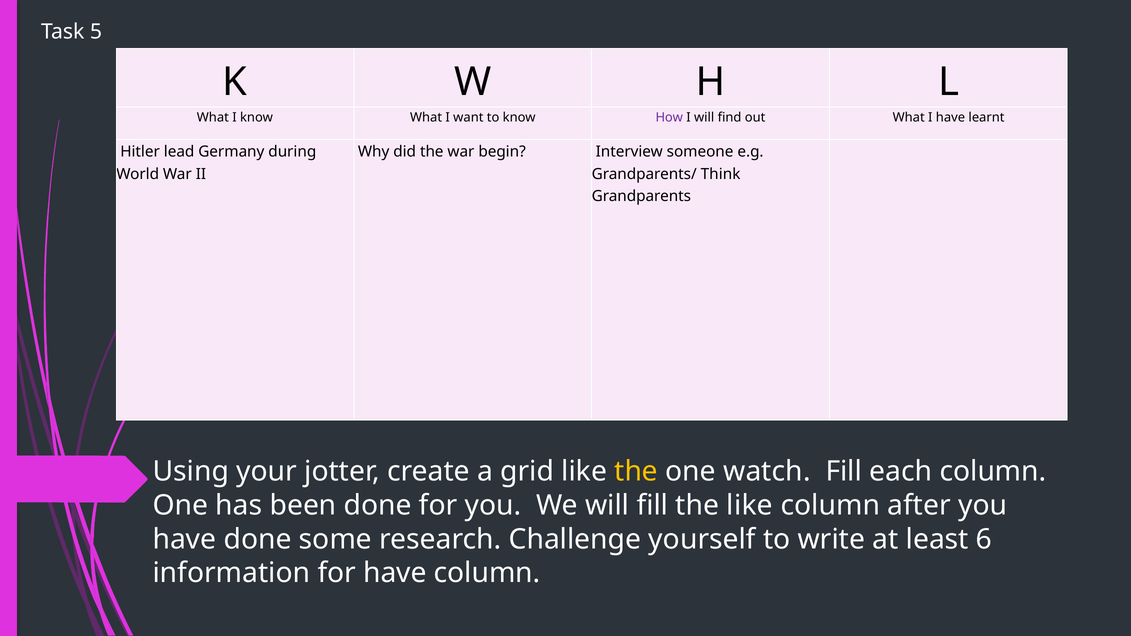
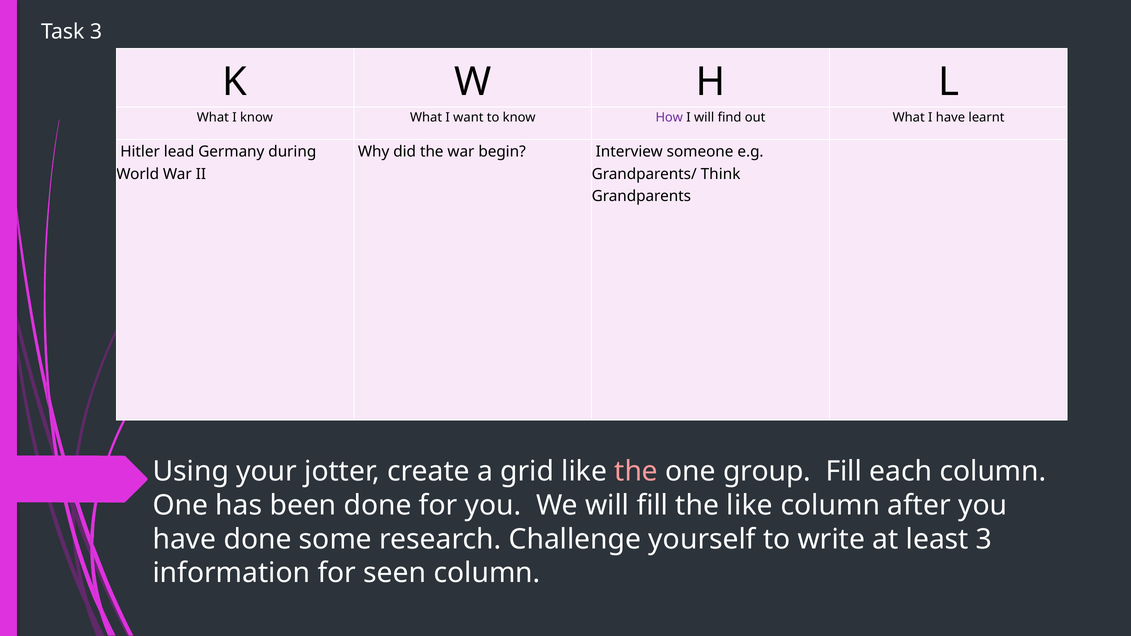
Task 5: 5 -> 3 (96, 32)
the colour: yellow -> pink (636, 472)
watch: watch -> group (767, 472)
least 6: 6 -> 3 (984, 539)
for have: have -> seen (395, 573)
